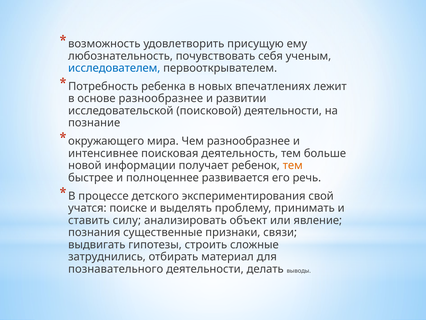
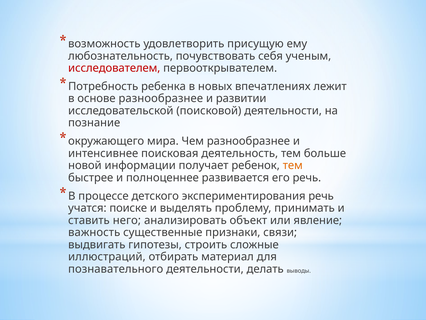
исследователем colour: blue -> red (114, 68)
экспериментирования свой: свой -> речь (321, 196)
силу: силу -> него (127, 220)
познания: познания -> важность (94, 232)
затруднились: затруднились -> иллюстраций (107, 256)
